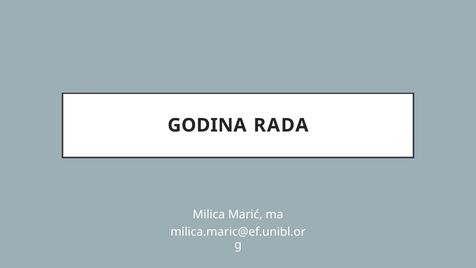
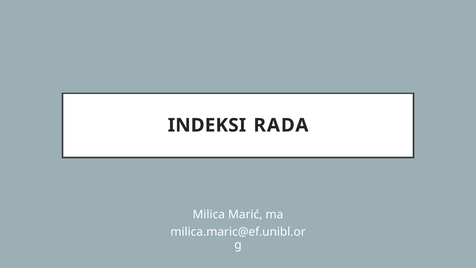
GODINA: GODINA -> INDEKSI (207, 125)
